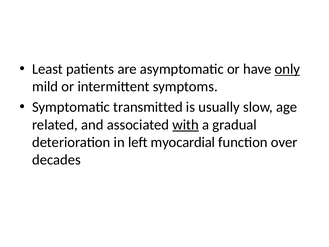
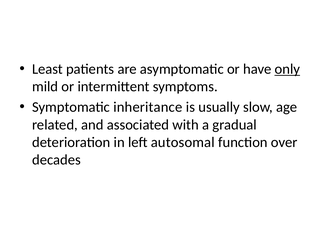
transmitted: transmitted -> inheritance (148, 107)
with underline: present -> none (186, 125)
myocardial: myocardial -> autosomal (183, 142)
